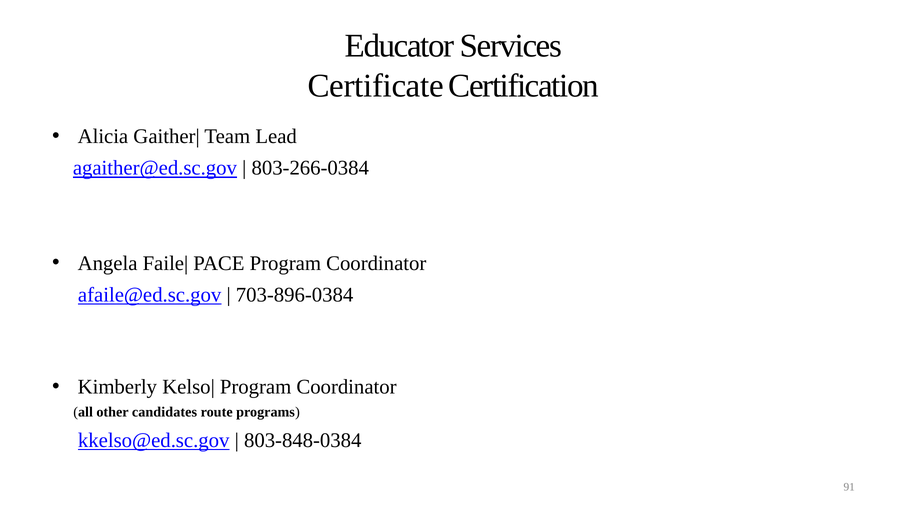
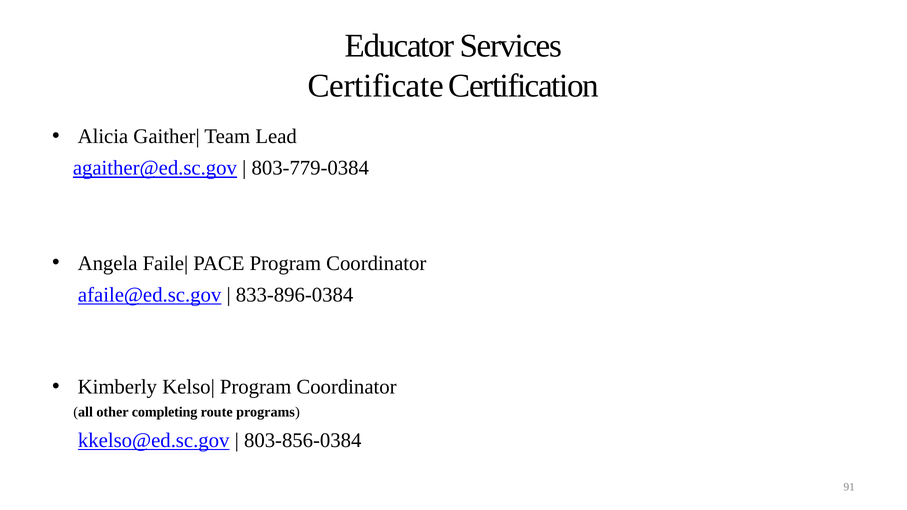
803-266-0384: 803-266-0384 -> 803-779-0384 (310, 168)
703-896-0384: 703-896-0384 -> 833-896-0384 (295, 295)
candidates: candidates -> completing (165, 412)
803-848-0384: 803-848-0384 -> 803-856-0384 (303, 441)
